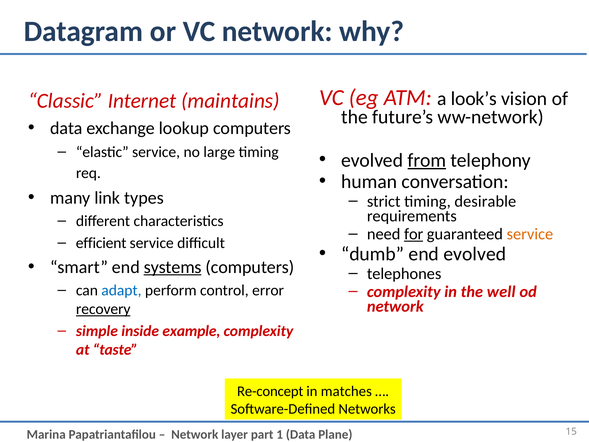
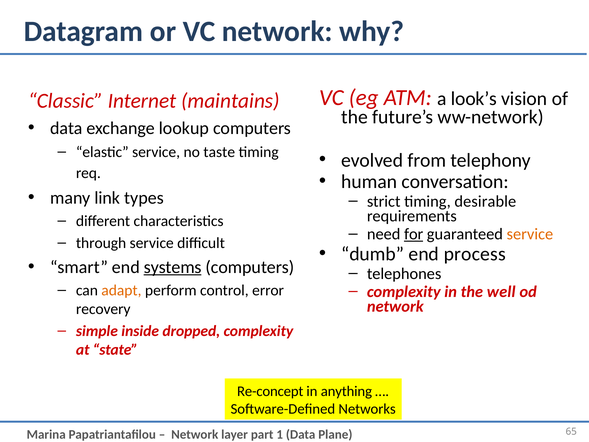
large: large -> taste (219, 152)
from underline: present -> none (427, 160)
efficient: efficient -> through (101, 243)
end evolved: evolved -> process (475, 254)
adapt colour: blue -> orange (121, 290)
recovery underline: present -> none (103, 309)
example: example -> dropped (191, 331)
taste: taste -> state (115, 349)
matches: matches -> anything (346, 391)
15: 15 -> 65 (571, 431)
